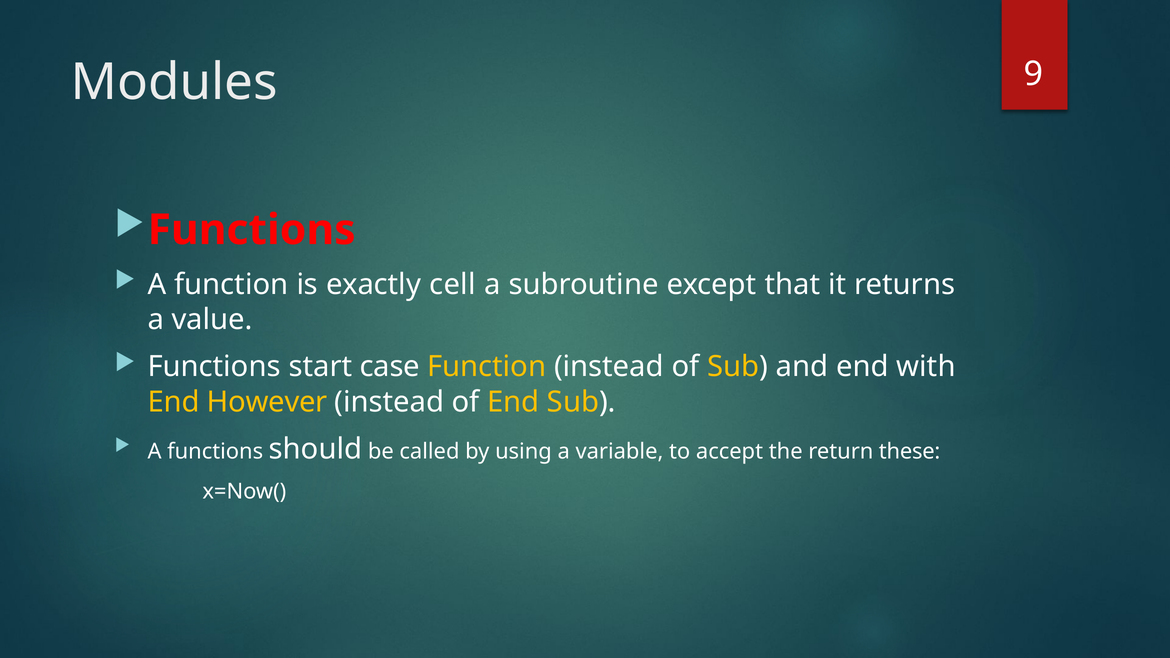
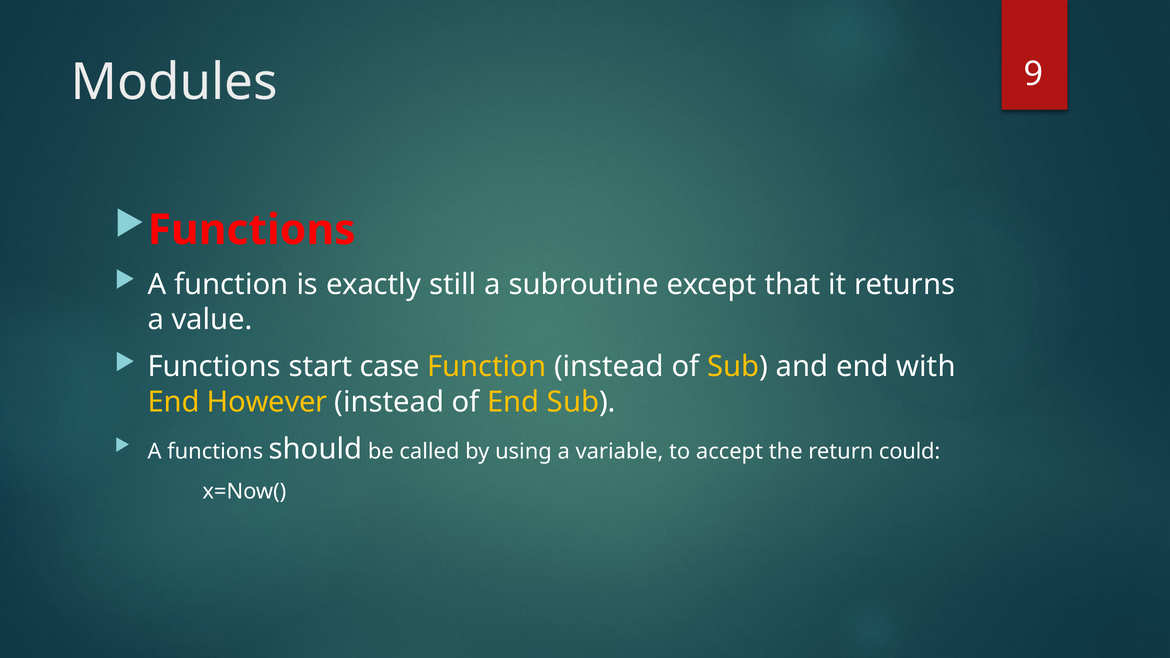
cell: cell -> still (453, 284)
these: these -> could (910, 452)
